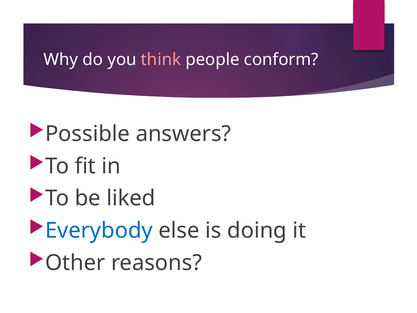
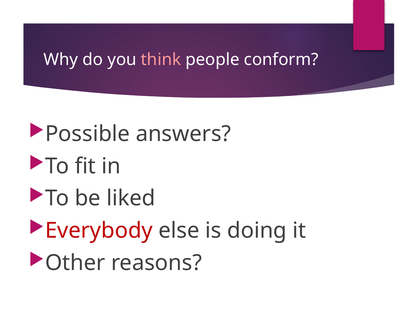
Everybody colour: blue -> red (99, 230)
